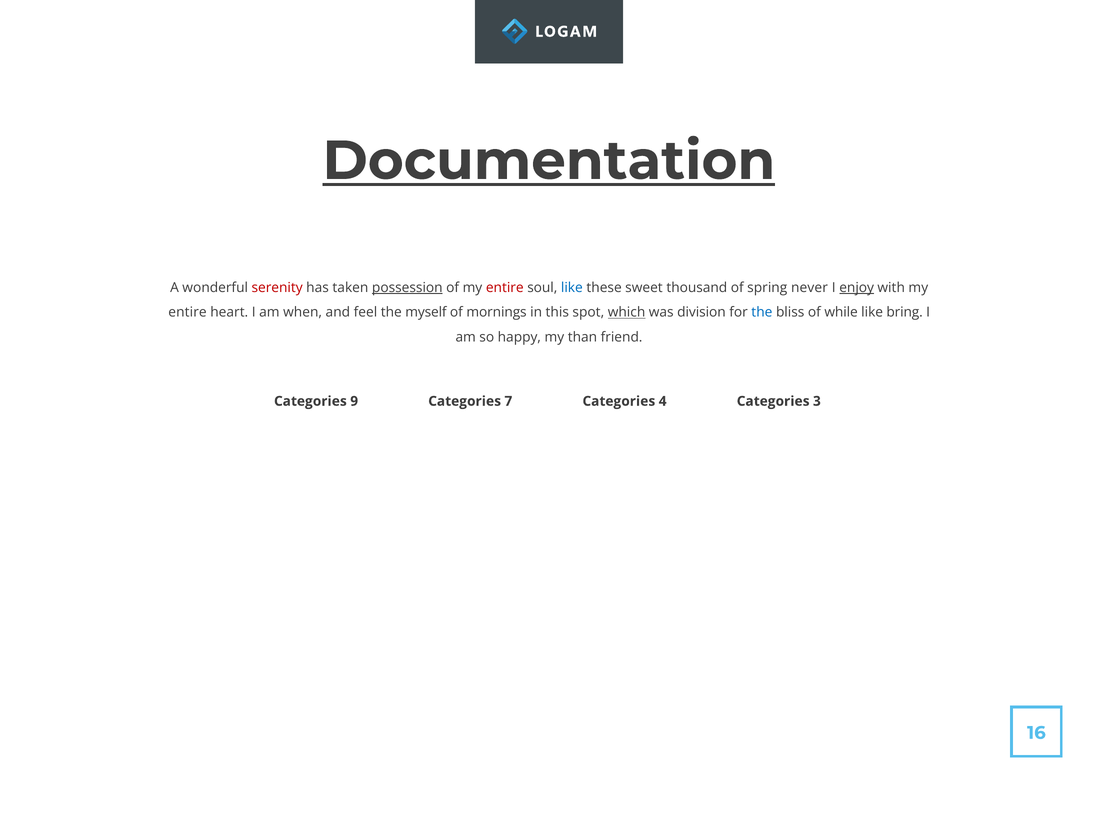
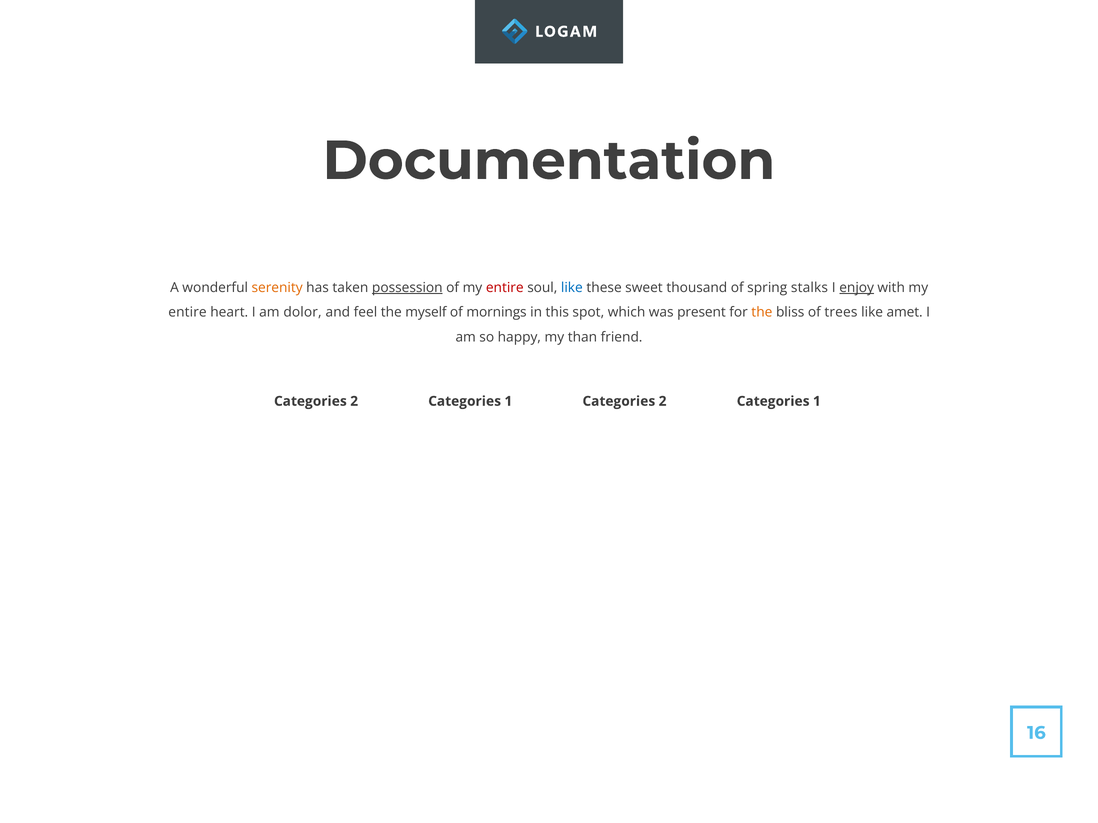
Documentation underline: present -> none (549, 161)
serenity colour: red -> orange (277, 288)
never: never -> stalks (809, 288)
when: when -> dolor (303, 313)
which underline: present -> none (627, 313)
division: division -> present (701, 313)
the colour: blue -> orange (762, 313)
while: while -> trees (841, 313)
bring: bring -> amet (905, 313)
9: 9 -> 2 (354, 401)
7: 7 -> 1 (508, 401)
4: 4 -> 2 (663, 401)
3: 3 -> 1 (817, 401)
